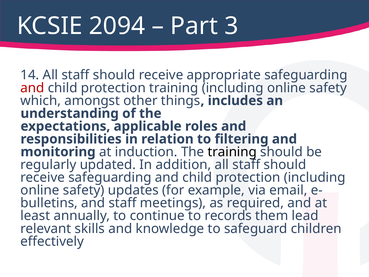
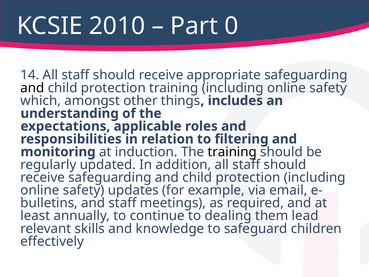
2094: 2094 -> 2010 (117, 26)
3: 3 -> 0 (231, 26)
and colour: red -> black (32, 88)
records: records -> dealing (228, 216)
